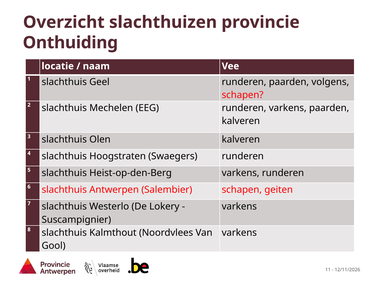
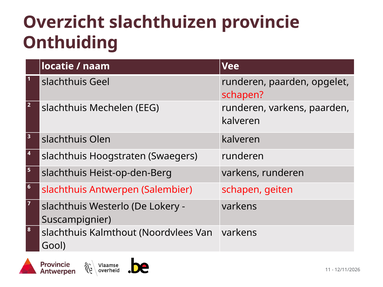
volgens: volgens -> opgelet (330, 82)
